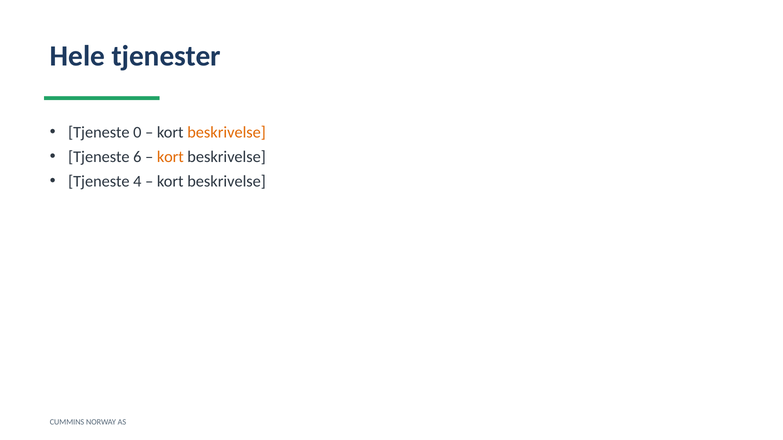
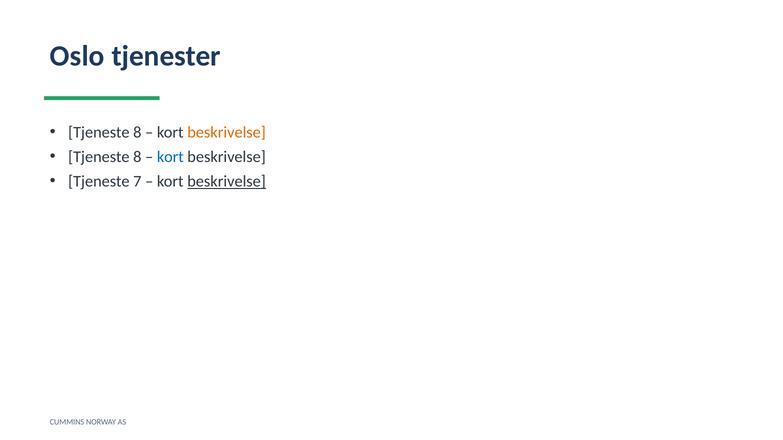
Hele: Hele -> Oslo (77, 56)
0: 0 -> 8 (137, 133)
6: 6 -> 8 (137, 157)
kort colour: orange -> blue (170, 157)
4: 4 -> 7 (137, 182)
beskrivelse underline: none -> present (227, 182)
